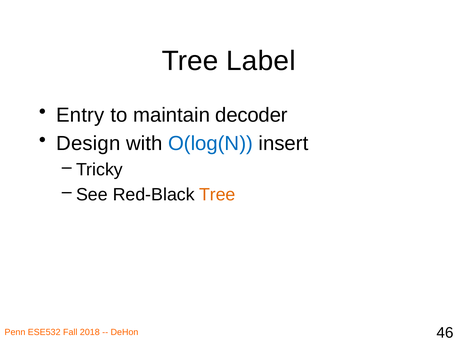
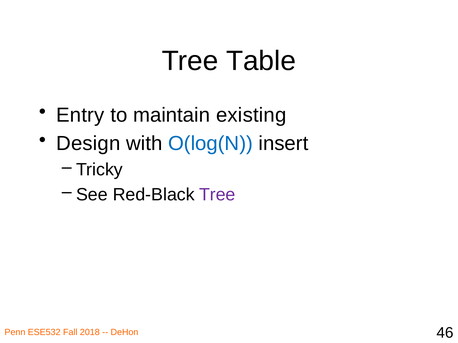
Label: Label -> Table (261, 61)
decoder: decoder -> existing (251, 115)
Tree colour: orange -> purple (217, 195)
